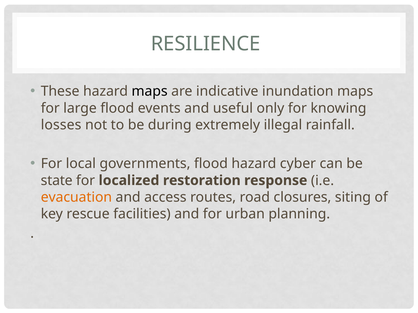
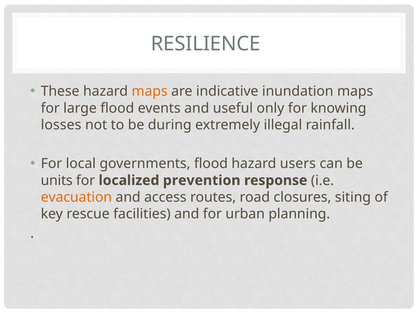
maps colour: black -> orange (150, 92)
cyber: cyber -> users (298, 164)
state: state -> units (57, 181)
restoration: restoration -> prevention (202, 181)
